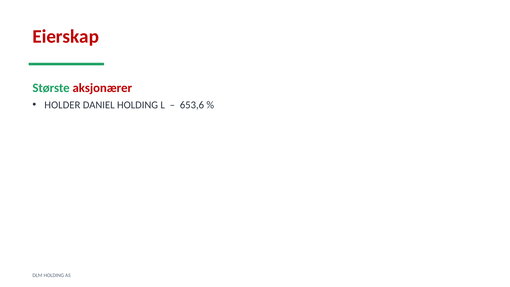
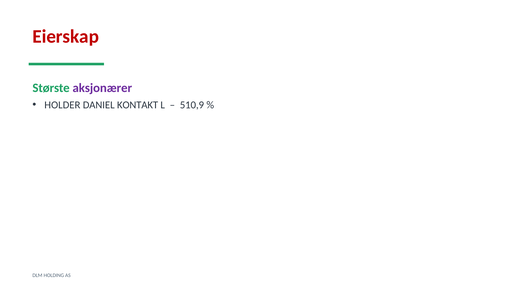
aksjonærer colour: red -> purple (102, 88)
DANIEL HOLDING: HOLDING -> KONTAKT (138, 105)
653,6: 653,6 -> 510,9 (192, 105)
